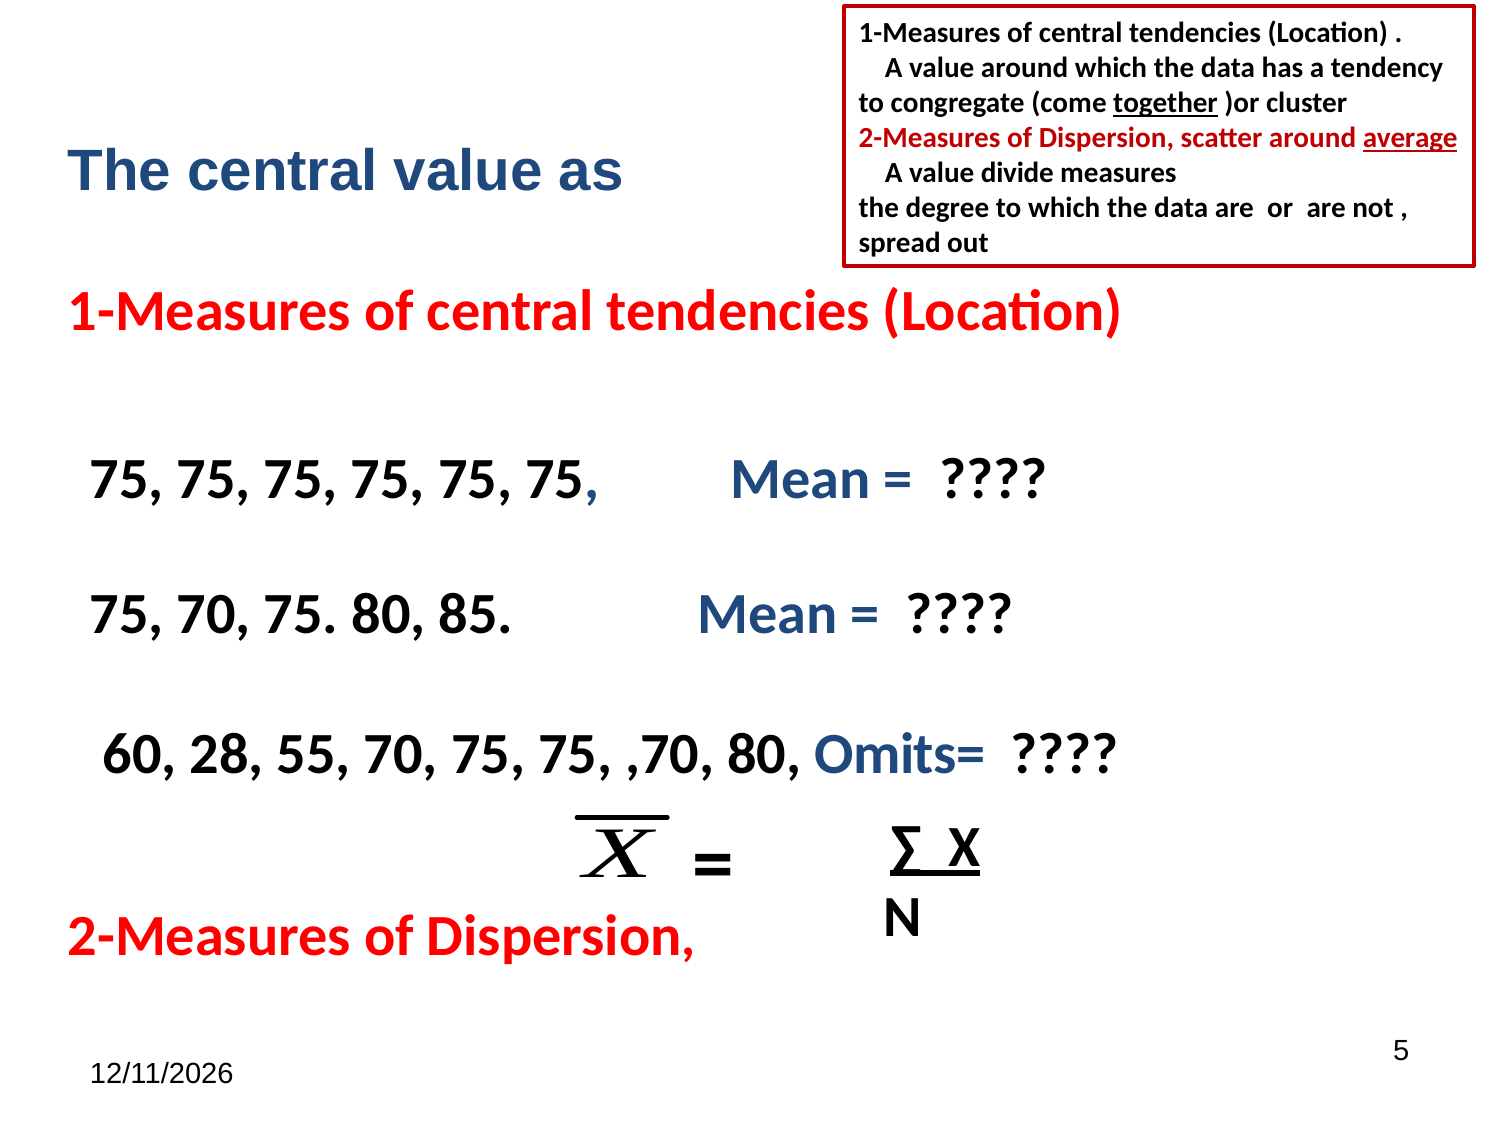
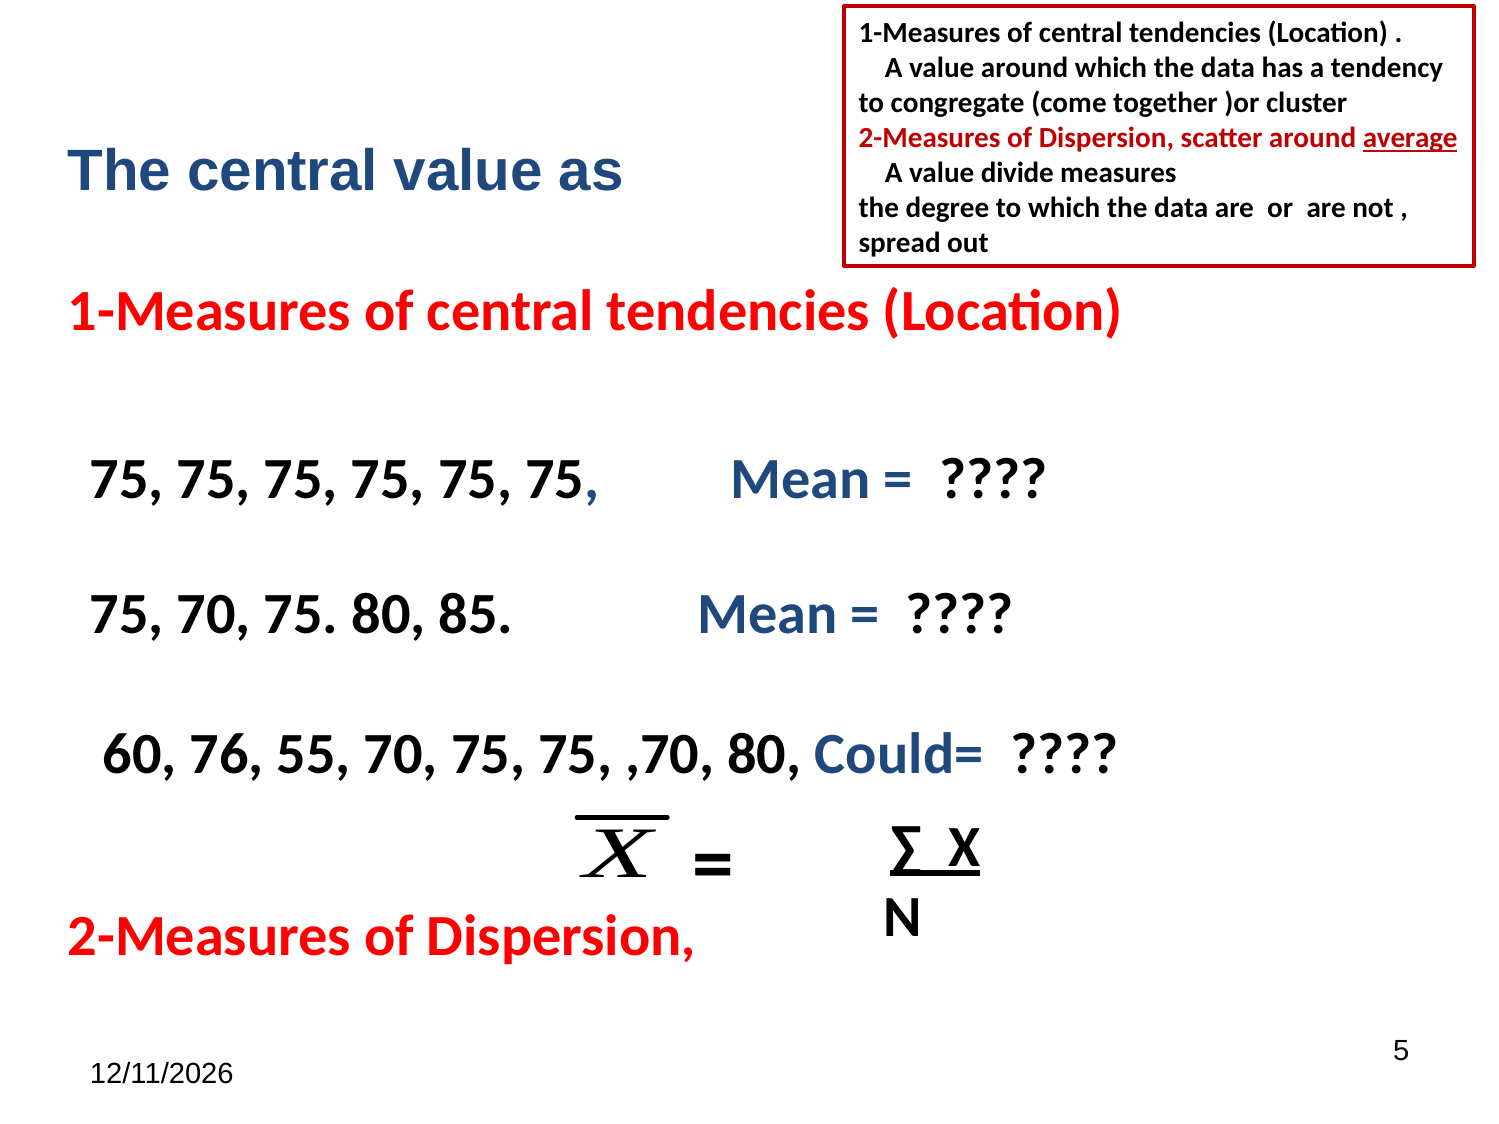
together underline: present -> none (1166, 103)
28: 28 -> 76 (227, 754)
Omits=: Omits= -> Could= (899, 754)
